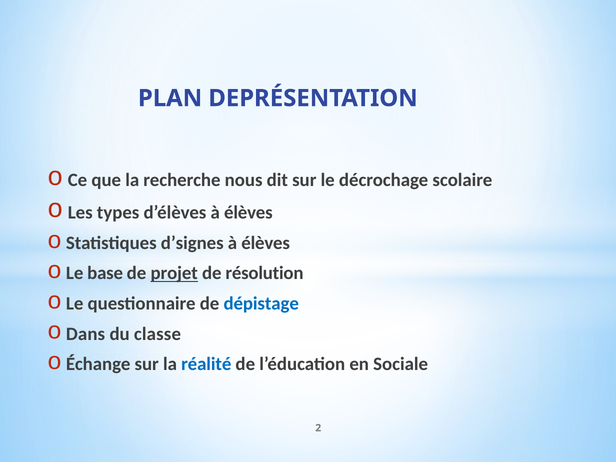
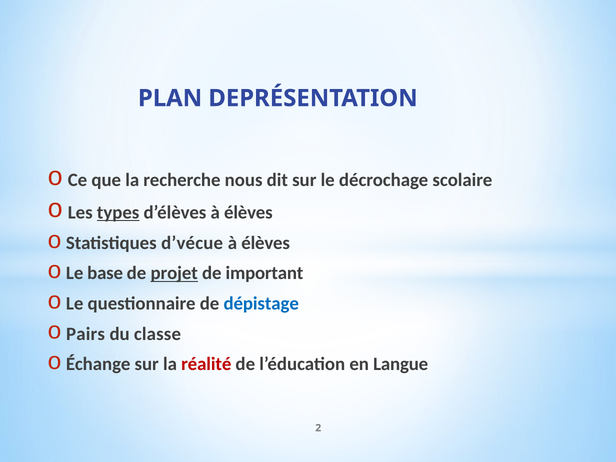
types underline: none -> present (118, 212)
d’signes: d’signes -> d’vécue (192, 243)
résolution: résolution -> important (264, 273)
Dans: Dans -> Pairs (86, 334)
réalité colour: blue -> red (206, 364)
Sociale: Sociale -> Langue (401, 364)
